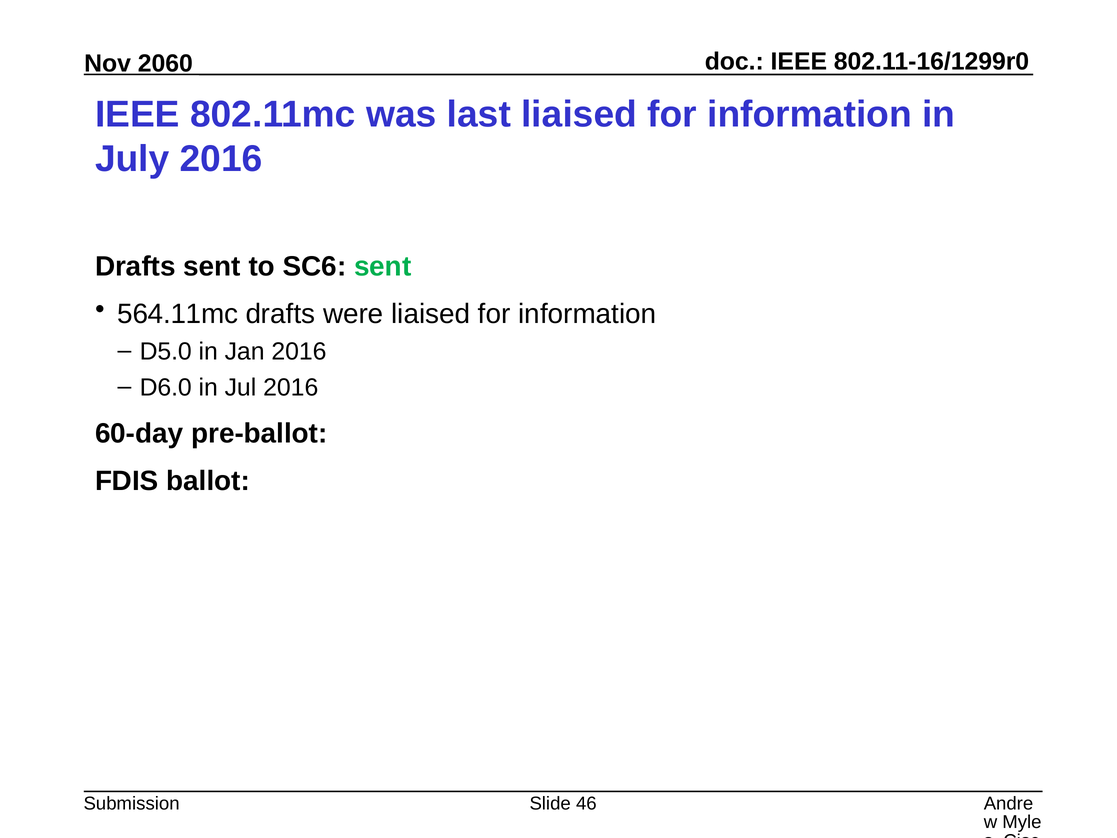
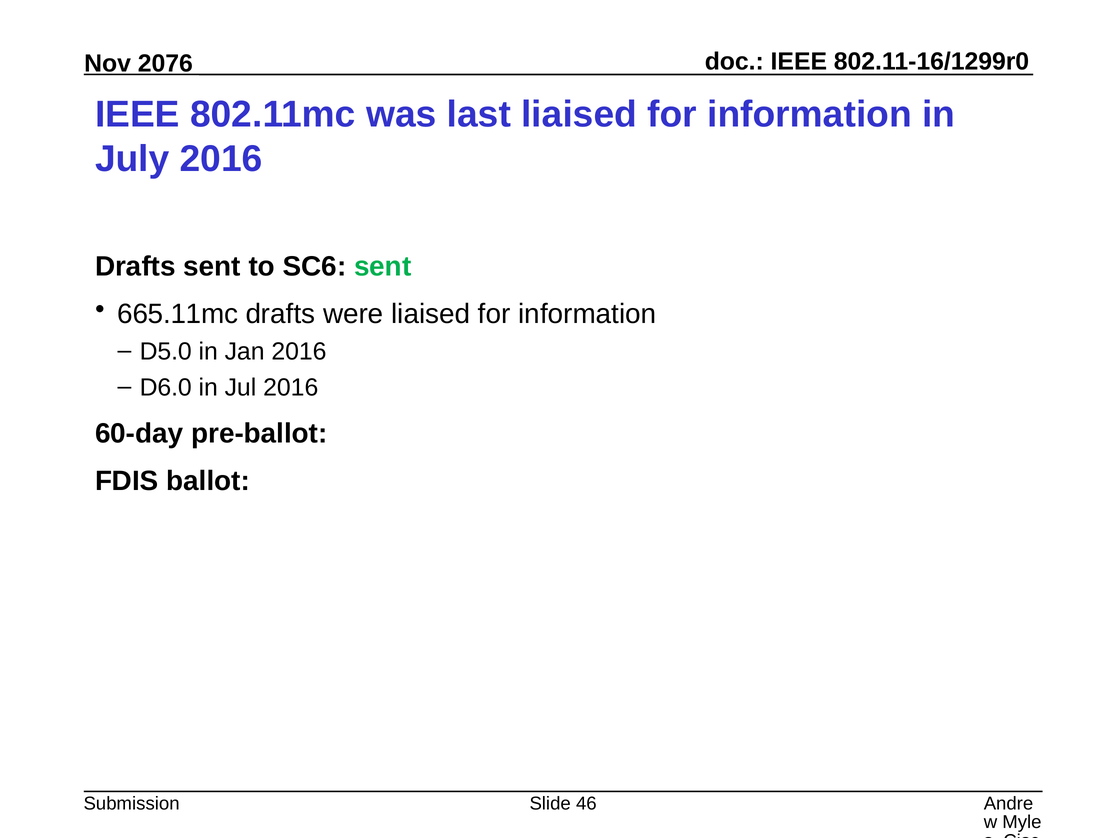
2060: 2060 -> 2076 (165, 63)
564.11mc: 564.11mc -> 665.11mc (178, 314)
